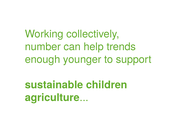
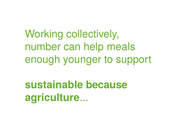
trends: trends -> meals (121, 47)
children: children -> because (107, 85)
